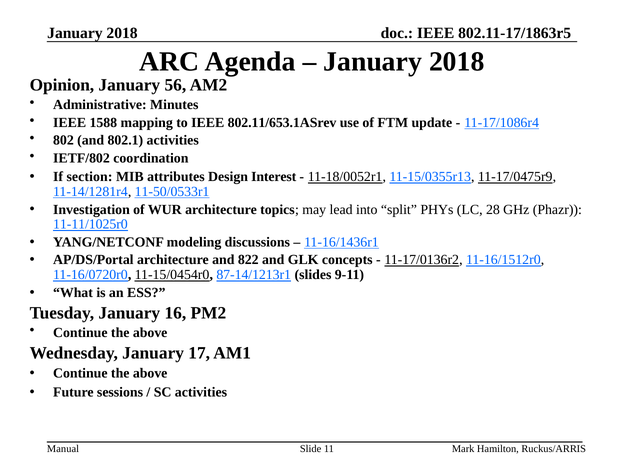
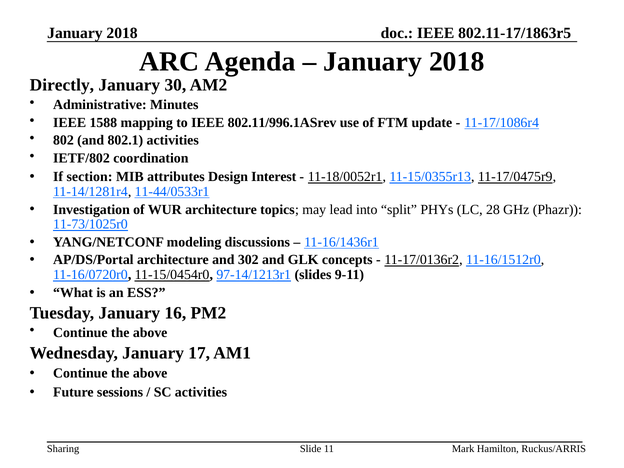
Opinion: Opinion -> Directly (62, 85)
56: 56 -> 30 (175, 85)
802.11/653.1ASrev: 802.11/653.1ASrev -> 802.11/996.1ASrev (282, 123)
11-50/0533r1: 11-50/0533r1 -> 11-44/0533r1 (172, 192)
11-11/1025r0: 11-11/1025r0 -> 11-73/1025r0 (90, 224)
822: 822 -> 302 (248, 260)
87-14/1213r1: 87-14/1213r1 -> 97-14/1213r1 (254, 275)
Manual: Manual -> Sharing (63, 449)
